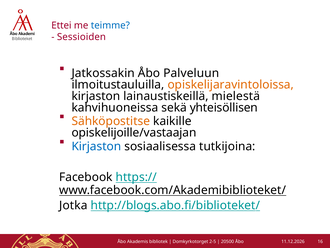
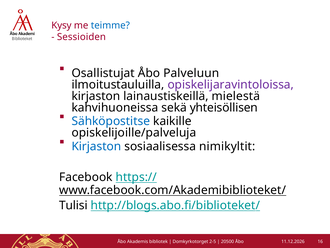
Ettei: Ettei -> Kysy (61, 25)
Jatkossakin: Jatkossakin -> Osallistujat (103, 73)
opiskelijaravintoloissa colour: orange -> purple (231, 85)
Sähköpostitse colour: orange -> blue (111, 121)
opiskelijoille/vastaajan: opiskelijoille/vastaajan -> opiskelijoille/palveluja (134, 132)
tutkijoina: tutkijoina -> nimikyltit (227, 146)
Jotka: Jotka -> Tulisi (73, 205)
